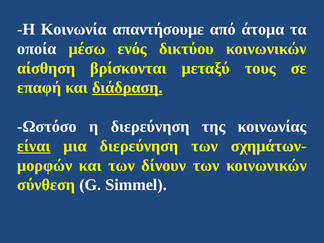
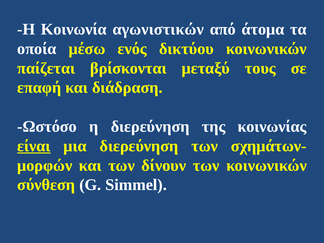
απαντήσουμε: απαντήσουμε -> αγωνιστικών (158, 29)
αίσθηση: αίσθηση -> παίζεται (46, 68)
διάδραση underline: present -> none (127, 88)
